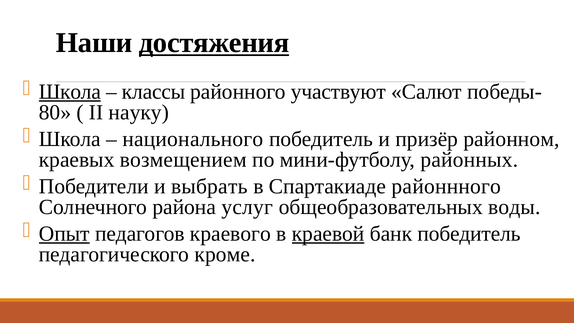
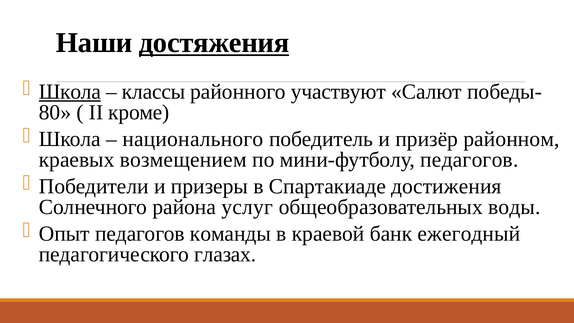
науку: науку -> кроме (139, 112)
мини-футболу районных: районных -> педагогов (469, 160)
выбрать: выбрать -> призеры (209, 186)
районнного: районнного -> достижения (446, 186)
Опыт underline: present -> none (64, 234)
краевого: краевого -> команды (230, 234)
краевой underline: present -> none (328, 234)
банк победитель: победитель -> ежегодный (469, 234)
кроме: кроме -> глазах (225, 254)
